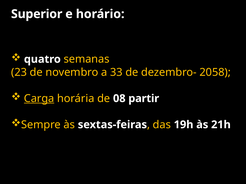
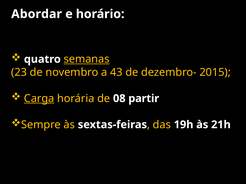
Superior: Superior -> Abordar (37, 14)
semanas underline: none -> present (87, 59)
33: 33 -> 43 (116, 72)
2058: 2058 -> 2015 (215, 72)
